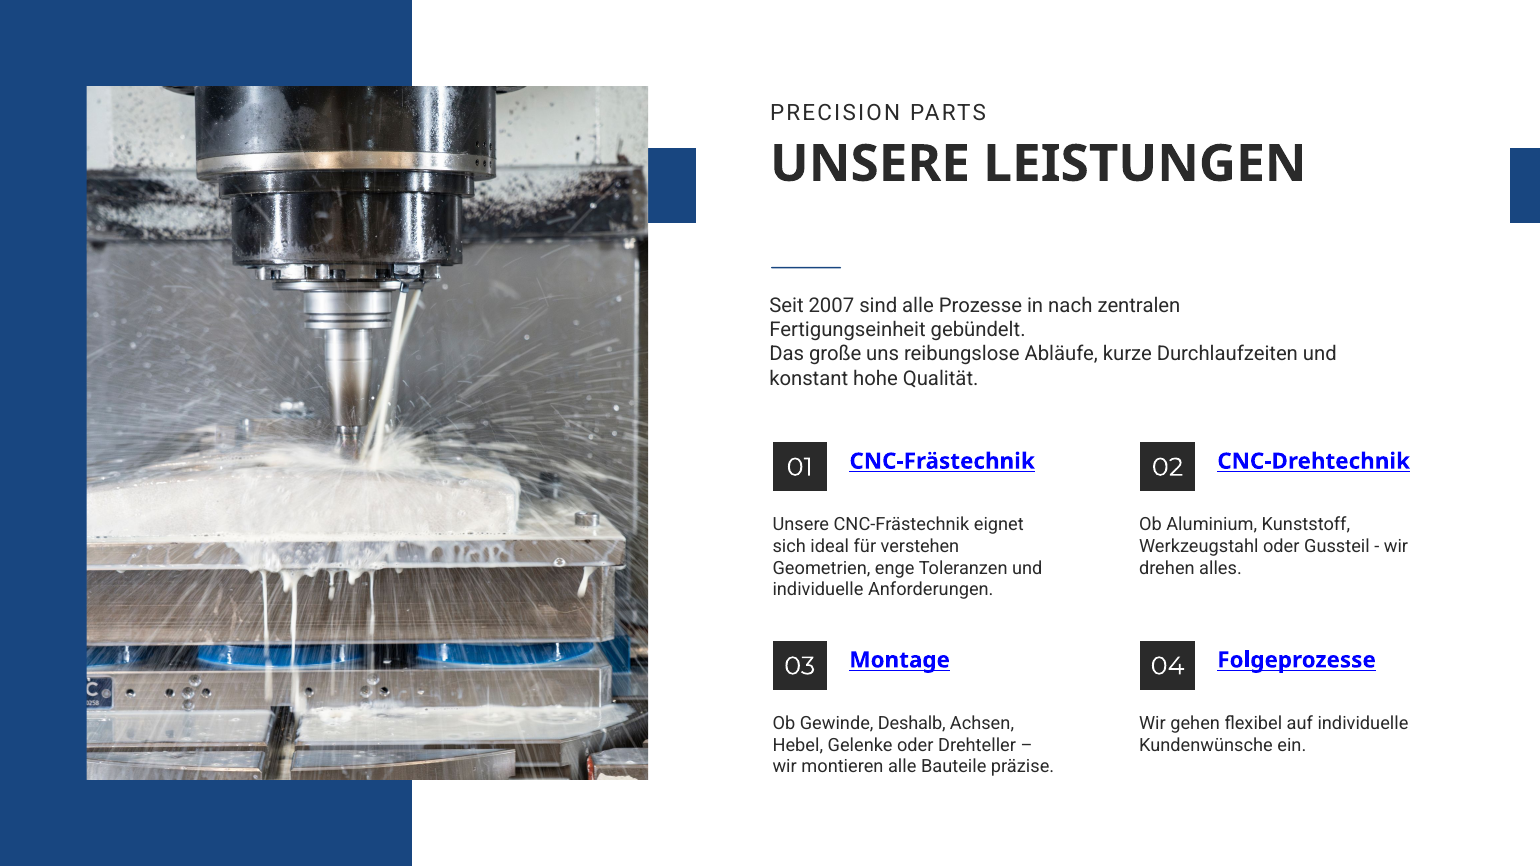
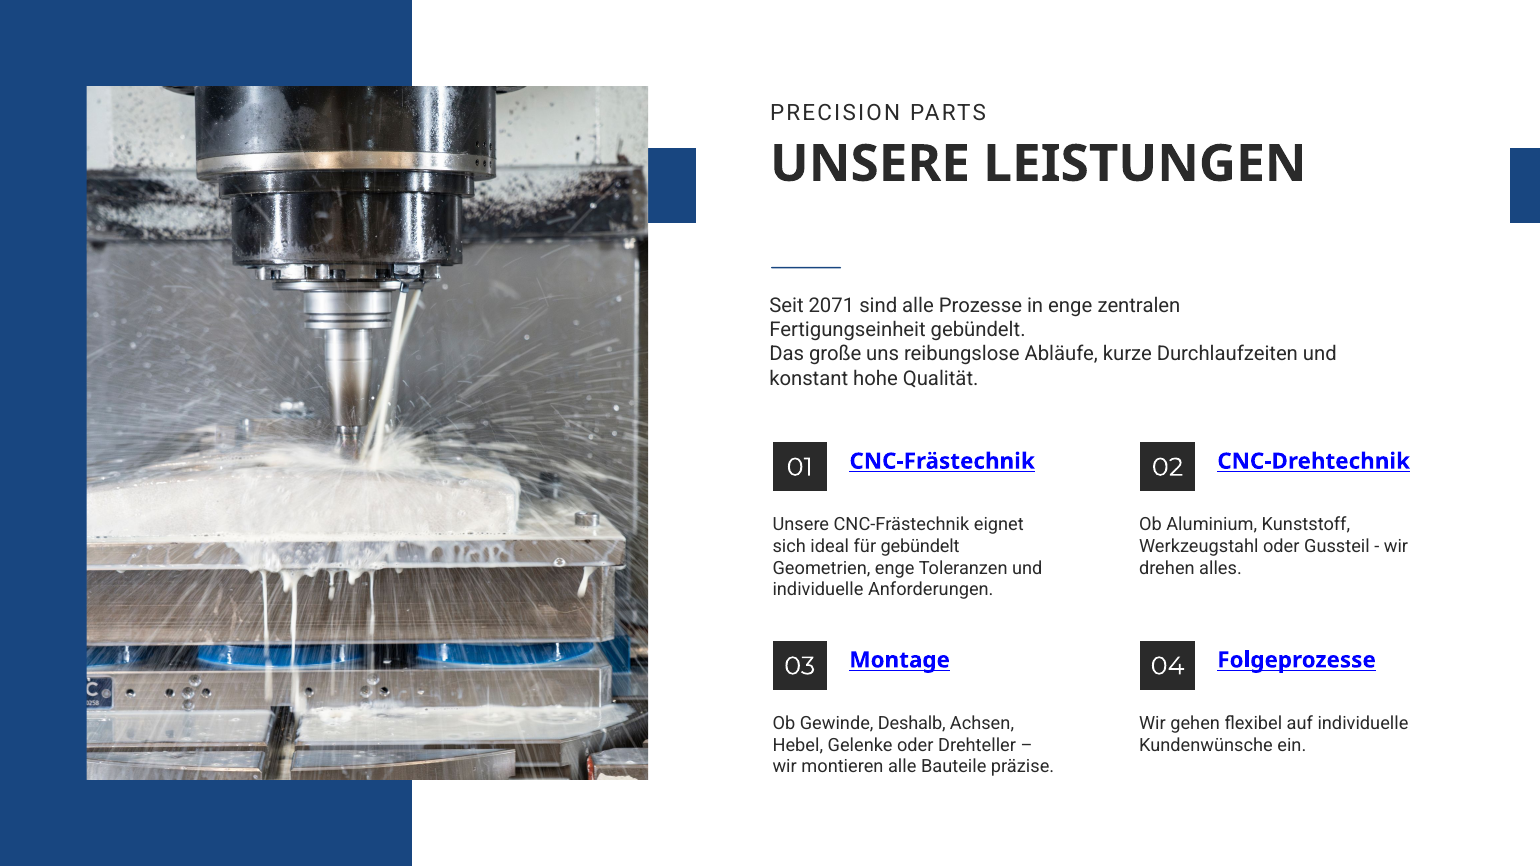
2007: 2007 -> 2071 (831, 305)
in nach: nach -> enge (1070, 305)
für verstehen: verstehen -> gebündelt (920, 546)
